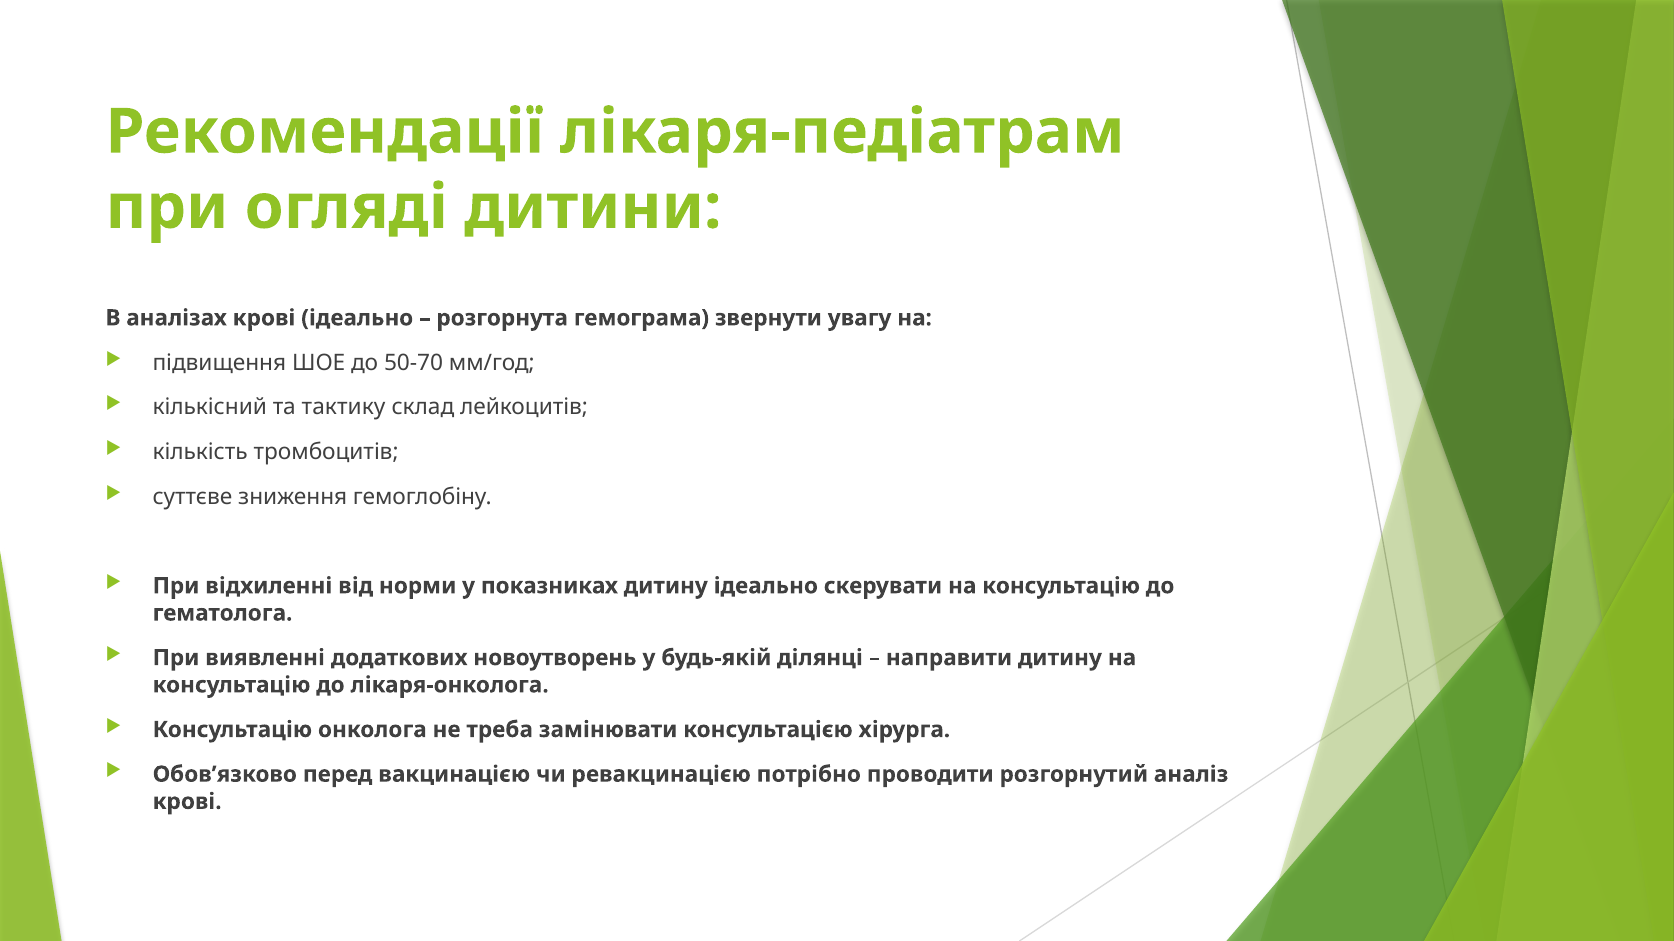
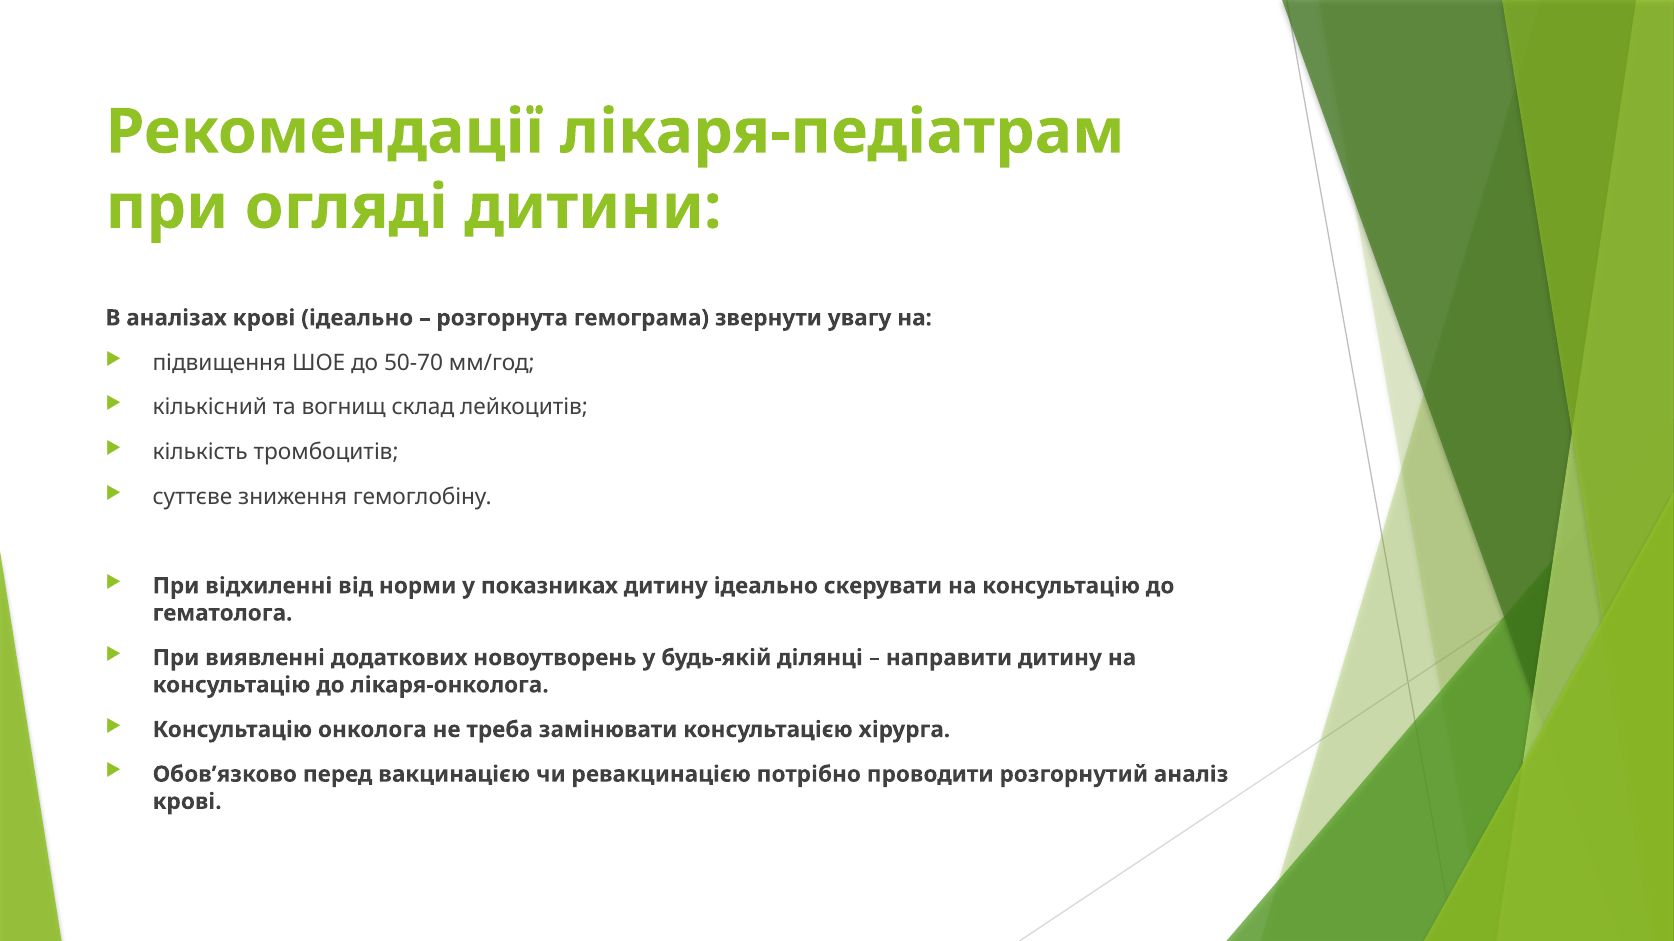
тактику: тактику -> вогнищ (344, 408)
